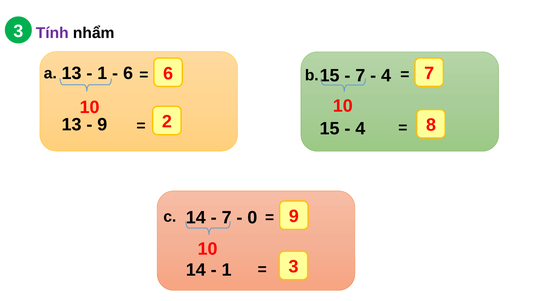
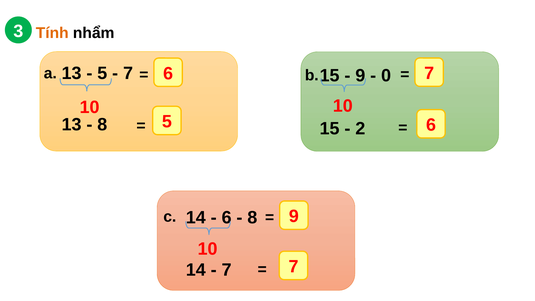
Tính colour: purple -> orange (52, 33)
1: 1 -> 5 (102, 73)
6: 6 -> 7 (128, 73)
7: 7 -> 9 (360, 76)
4: 4 -> 0 (386, 76)
9: 9 -> 8 (102, 125)
2: 2 -> 5 (167, 122)
4: 4 -> 2 (360, 129)
8: 8 -> 6 (431, 125)
7: 7 -> 6 (227, 218)
0: 0 -> 8 (252, 218)
1: 1 -> 7 (227, 270)
3: 3 -> 7 (293, 267)
